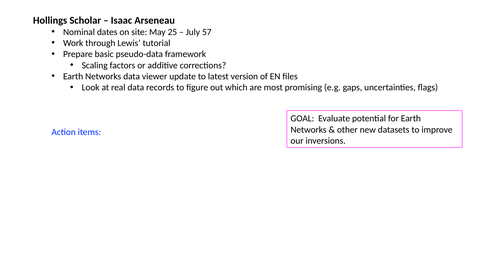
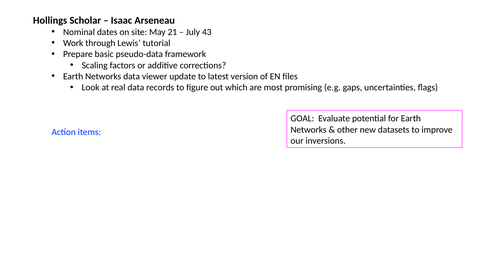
25: 25 -> 21 (172, 32)
57: 57 -> 43 (207, 32)
